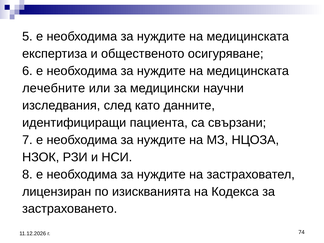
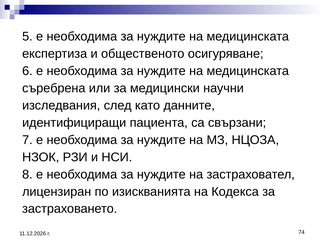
лечебните: лечебните -> съребрена (54, 88)
